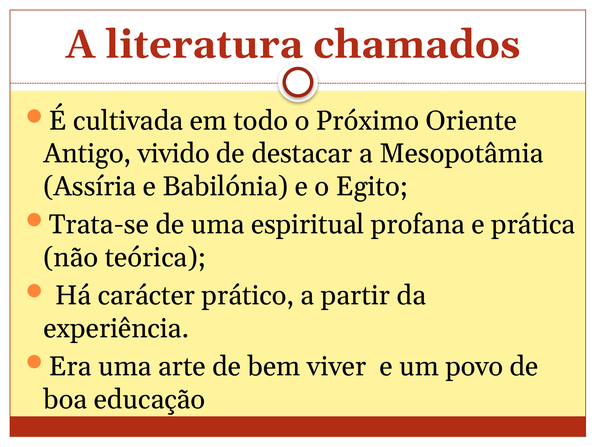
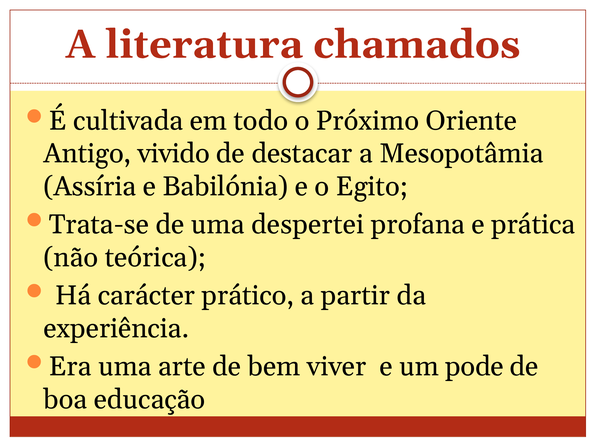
espiritual: espiritual -> despertei (308, 225)
povo: povo -> pode (474, 367)
